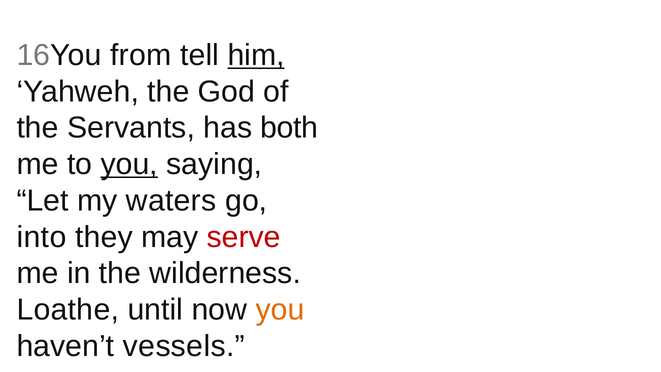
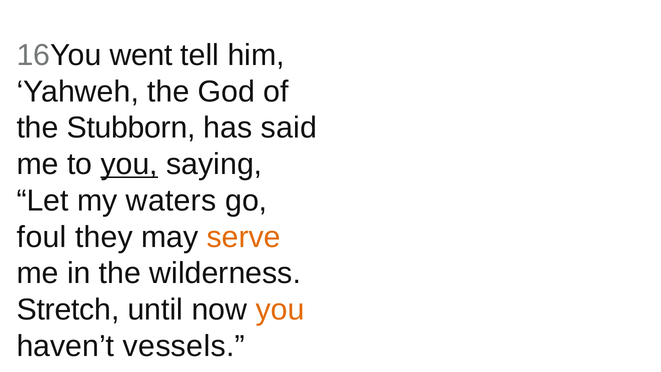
from: from -> went (141, 55)
him underline: present -> none (256, 55)
Servants: Servants -> Stubborn (131, 128)
both: both -> said (289, 128)
into: into -> foul (42, 237)
serve colour: red -> orange (244, 237)
Loathe: Loathe -> Stretch (68, 310)
